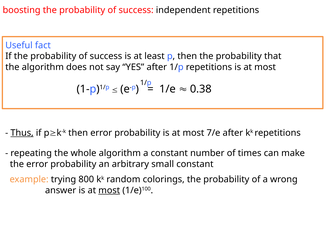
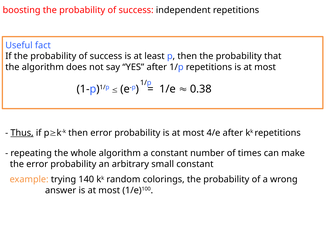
7/e: 7/e -> 4/e (213, 133)
800: 800 -> 140 (86, 180)
most underline: present -> none (109, 191)
